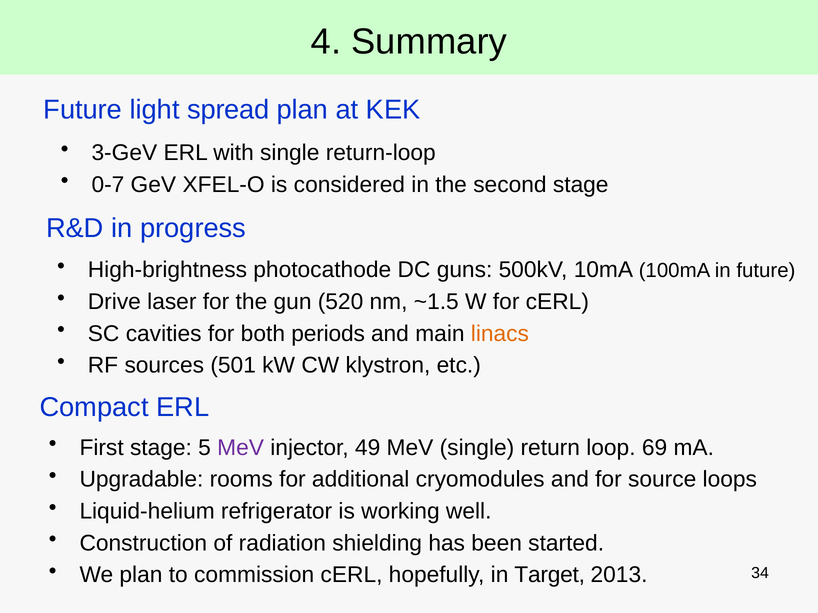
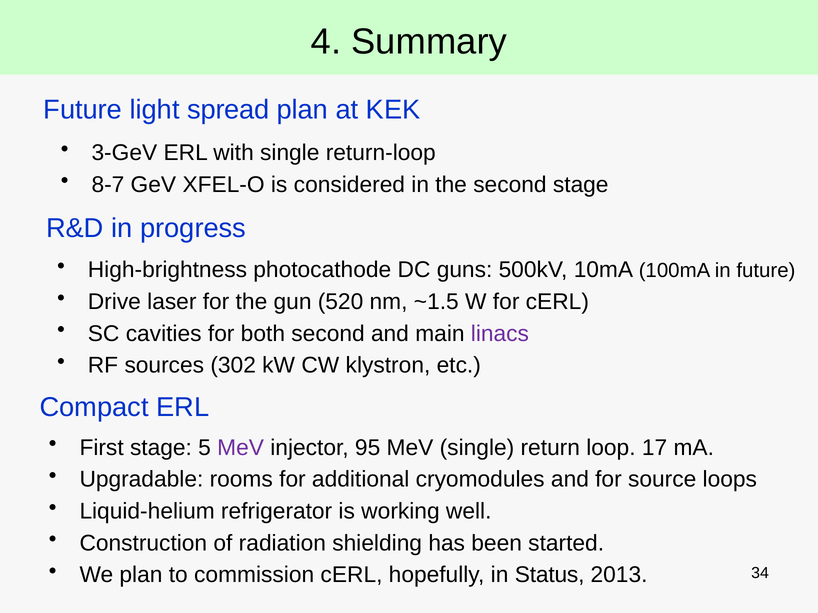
0-7: 0-7 -> 8-7 (108, 185)
both periods: periods -> second (328, 334)
linacs colour: orange -> purple (500, 334)
501: 501 -> 302 (233, 366)
49: 49 -> 95 (368, 448)
69: 69 -> 17 (655, 448)
Target: Target -> Status (550, 575)
